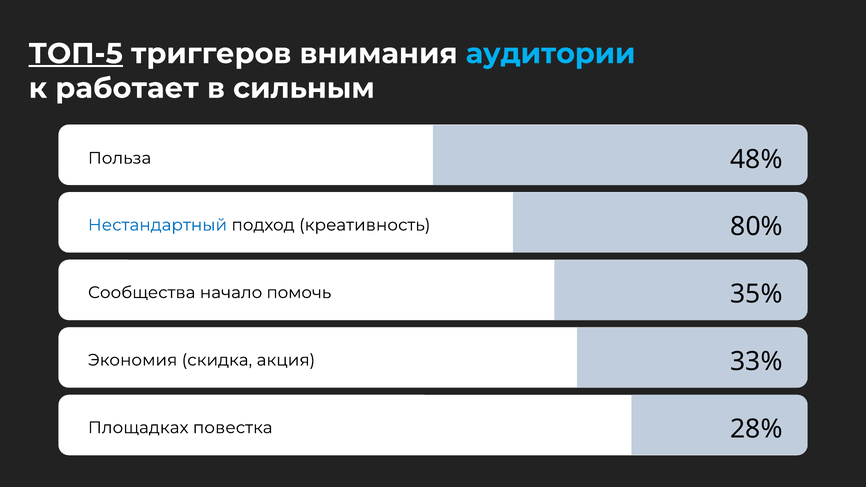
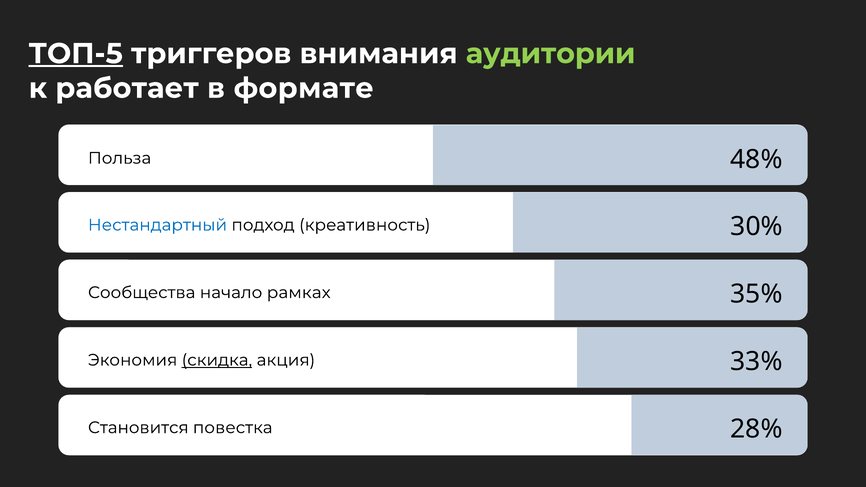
аудитории colour: light blue -> light green (551, 54)
сильным: сильным -> формате (304, 88)
80%: 80% -> 30% (757, 227)
помочь: помочь -> рамках (299, 293)
скидка underline: none -> present (217, 360)
Площадках: Площадках -> Становится (138, 428)
